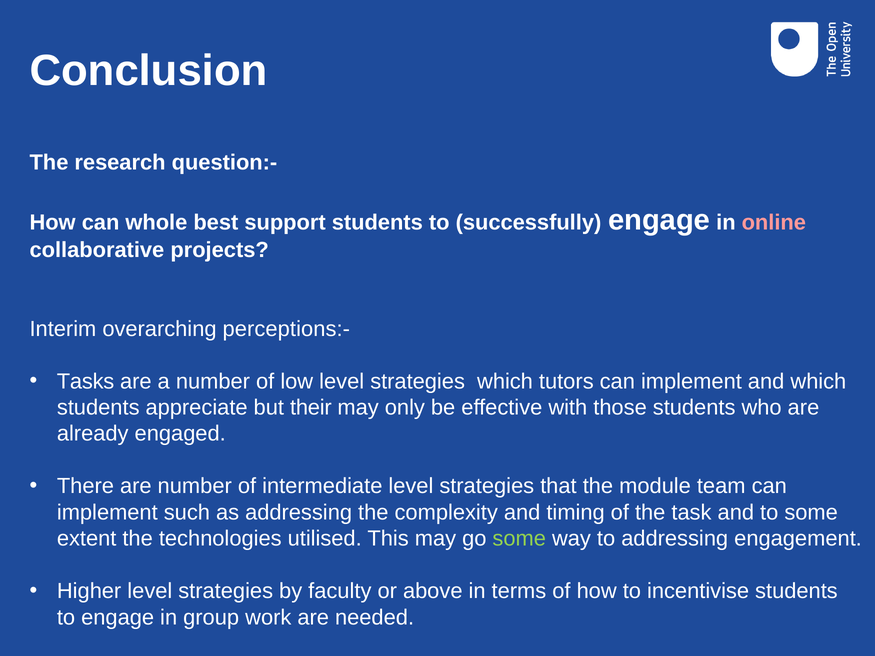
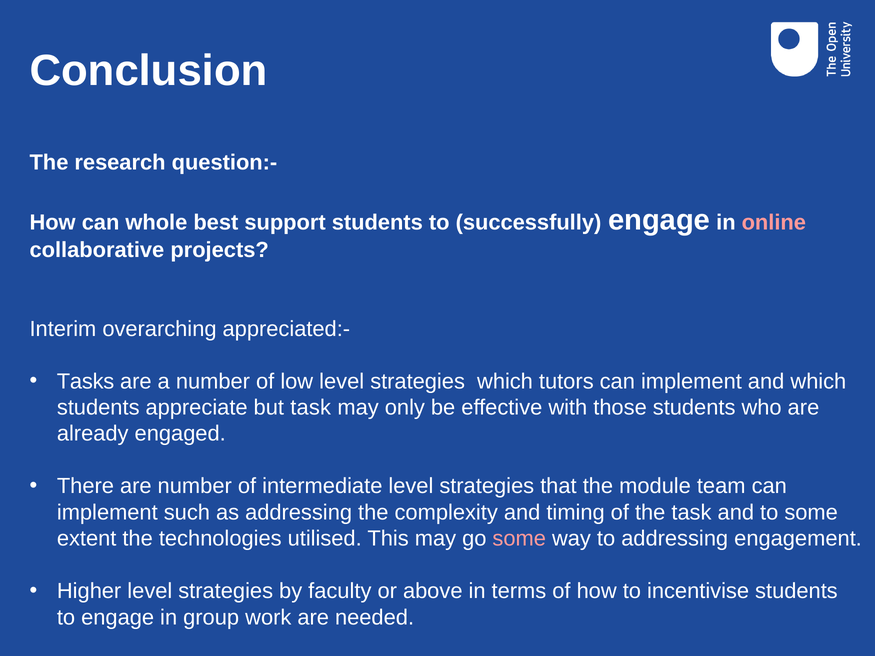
perceptions:-: perceptions:- -> appreciated:- (286, 329)
but their: their -> task (311, 408)
some colour: light green -> pink (519, 539)
